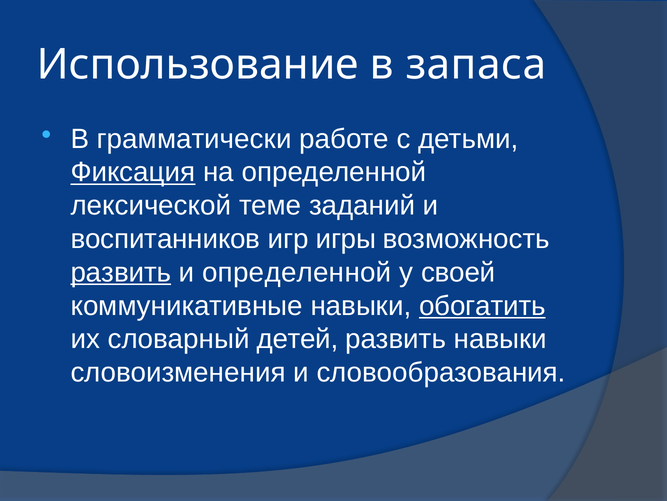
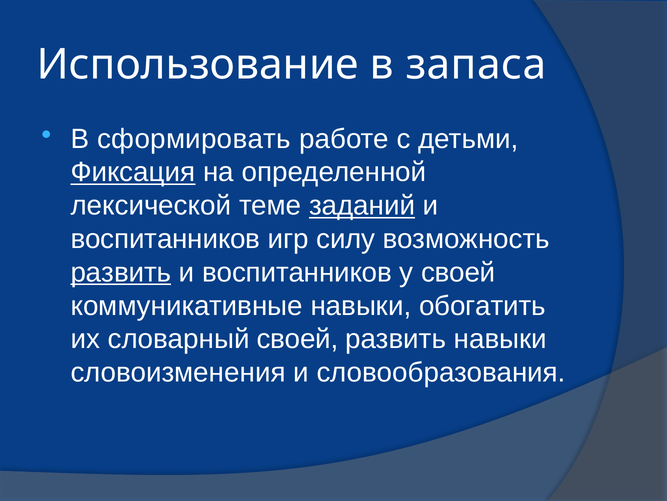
грамматически: грамматически -> сформировать (194, 139)
заданий underline: none -> present (362, 205)
игры: игры -> силу (346, 239)
определенной: определенной -> воспитанников (297, 272)
обогатить underline: present -> none (482, 305)
словарный детей: детей -> своей (298, 339)
